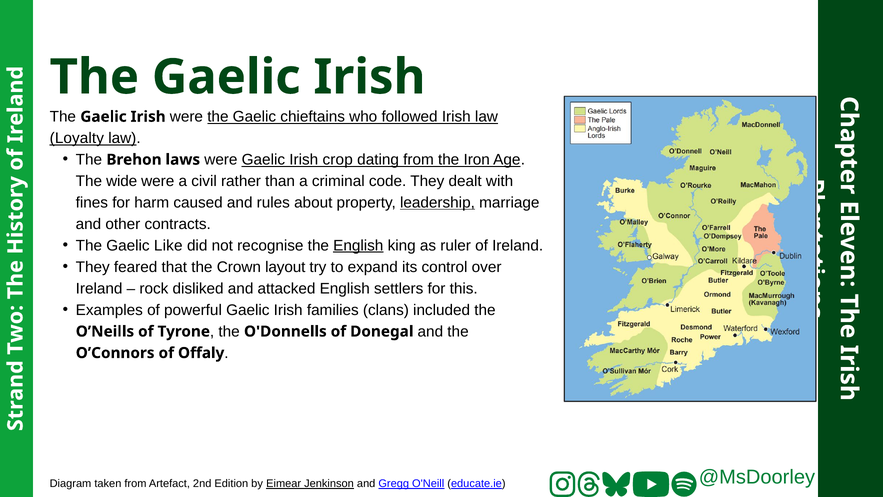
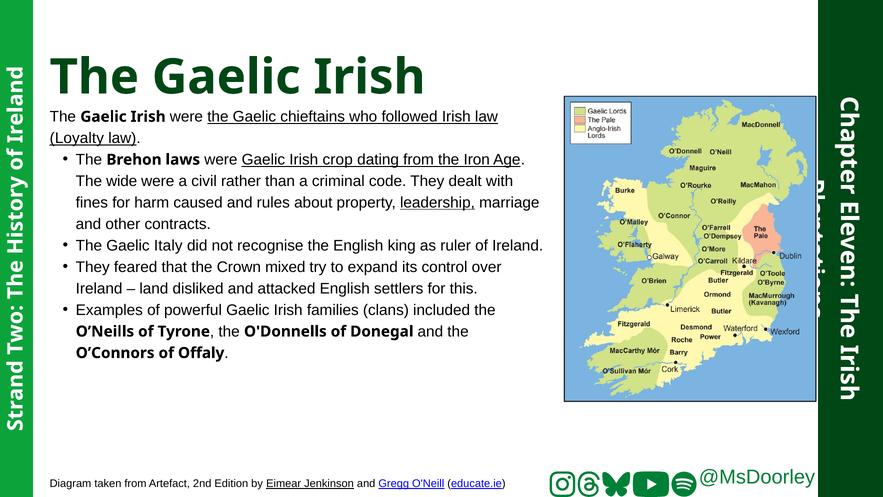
Like: Like -> Italy (168, 245)
English underline: present -> none (358, 245)
layout: layout -> mixed (285, 267)
rock: rock -> land (154, 288)
